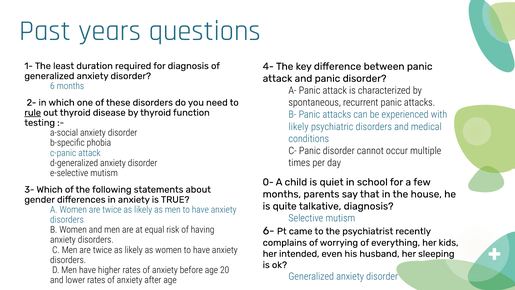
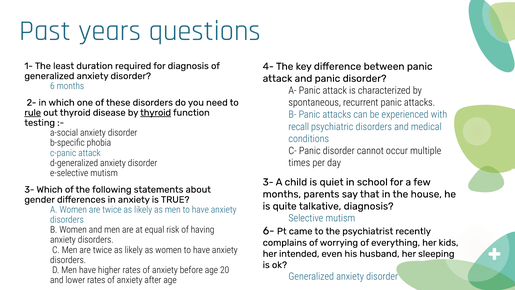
thyroid underline: none -> present (156, 113)
likely: likely -> recall (299, 127)
0-: 0- -> 3- (268, 182)
